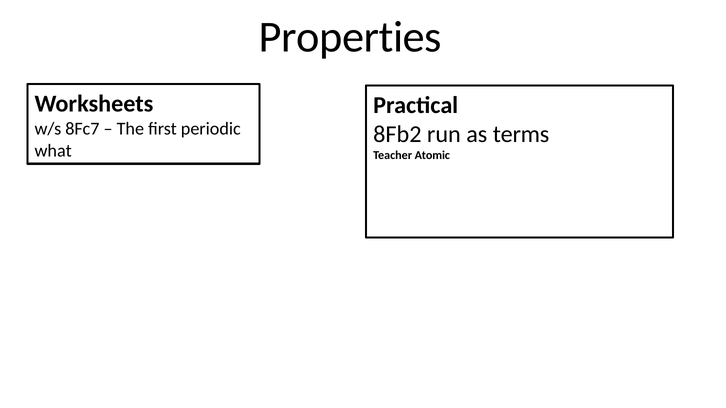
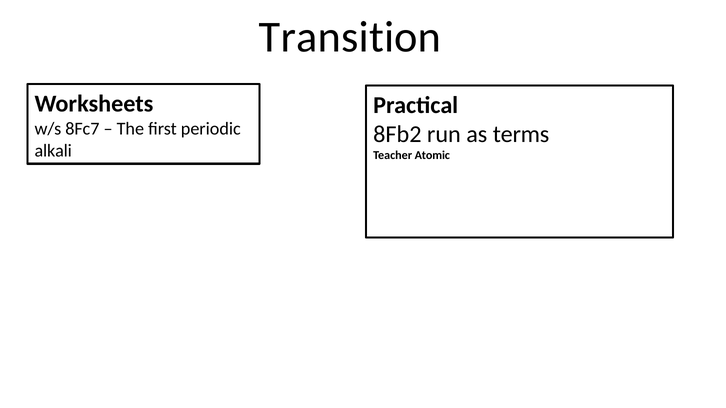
Properties: Properties -> Transition (350, 37)
what: what -> alkali (53, 151)
